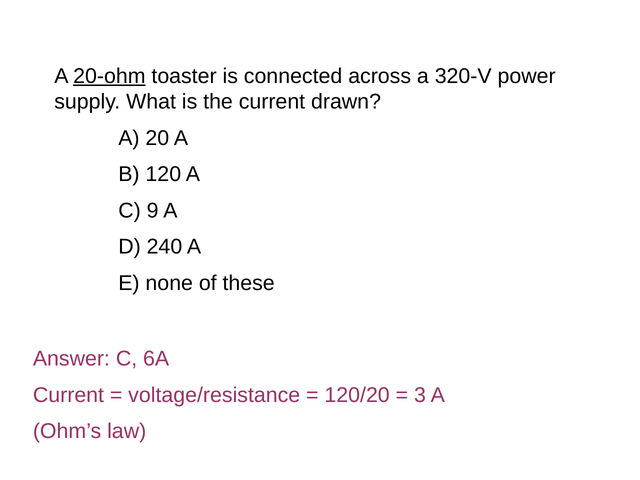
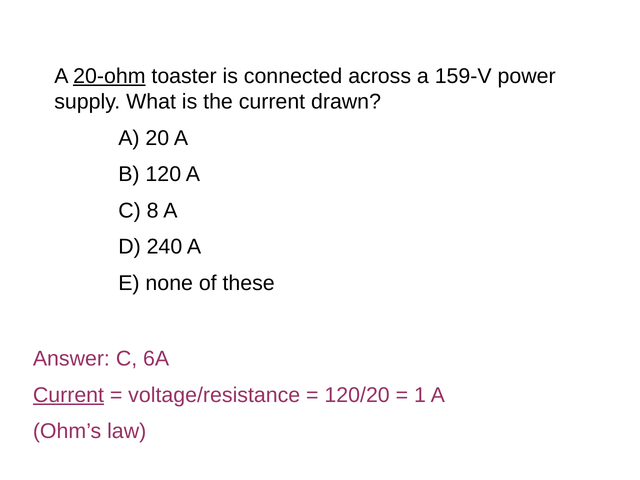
320-V: 320-V -> 159-V (463, 76)
9: 9 -> 8 (153, 210)
Current underline: none -> present (68, 395)
3: 3 -> 1 (420, 395)
